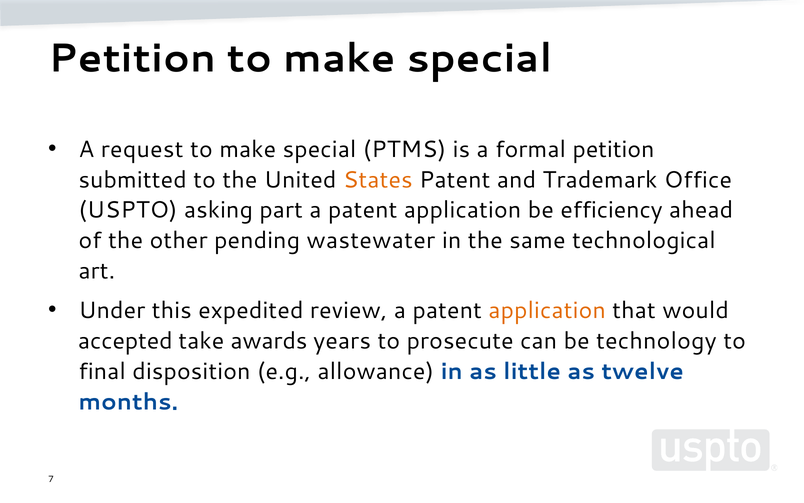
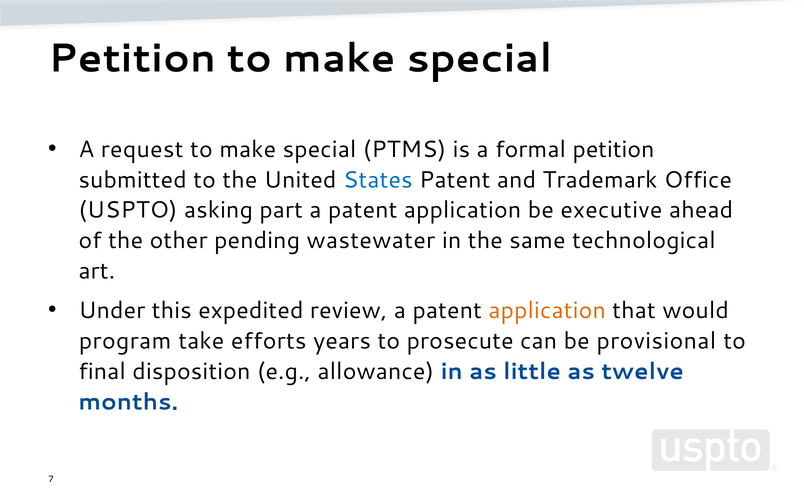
States colour: orange -> blue (378, 180)
efficiency: efficiency -> executive (611, 210)
accepted: accepted -> program (125, 341)
awards: awards -> efforts (269, 341)
technology: technology -> provisional (656, 341)
